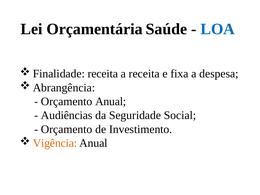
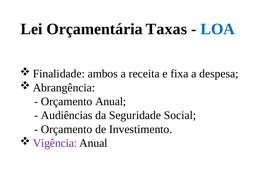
Saúde: Saúde -> Taxas (166, 29)
Finalidade receita: receita -> ambos (103, 74)
Vigência colour: orange -> purple (55, 143)
